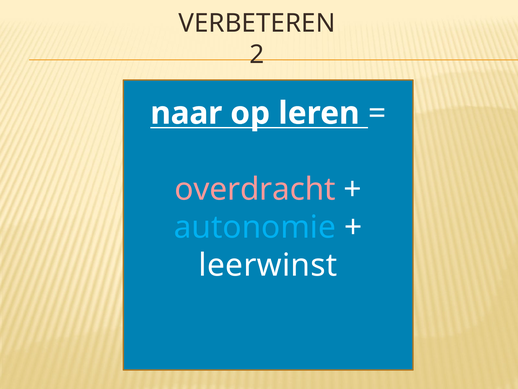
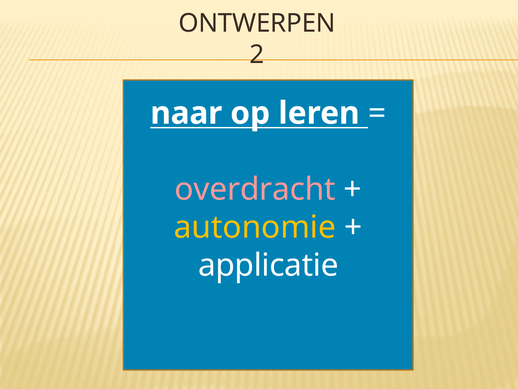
VERBETEREN: VERBETEREN -> ONTWERPEN (257, 23)
autonomie colour: light blue -> yellow (255, 227)
leerwinst: leerwinst -> applicatie (268, 265)
